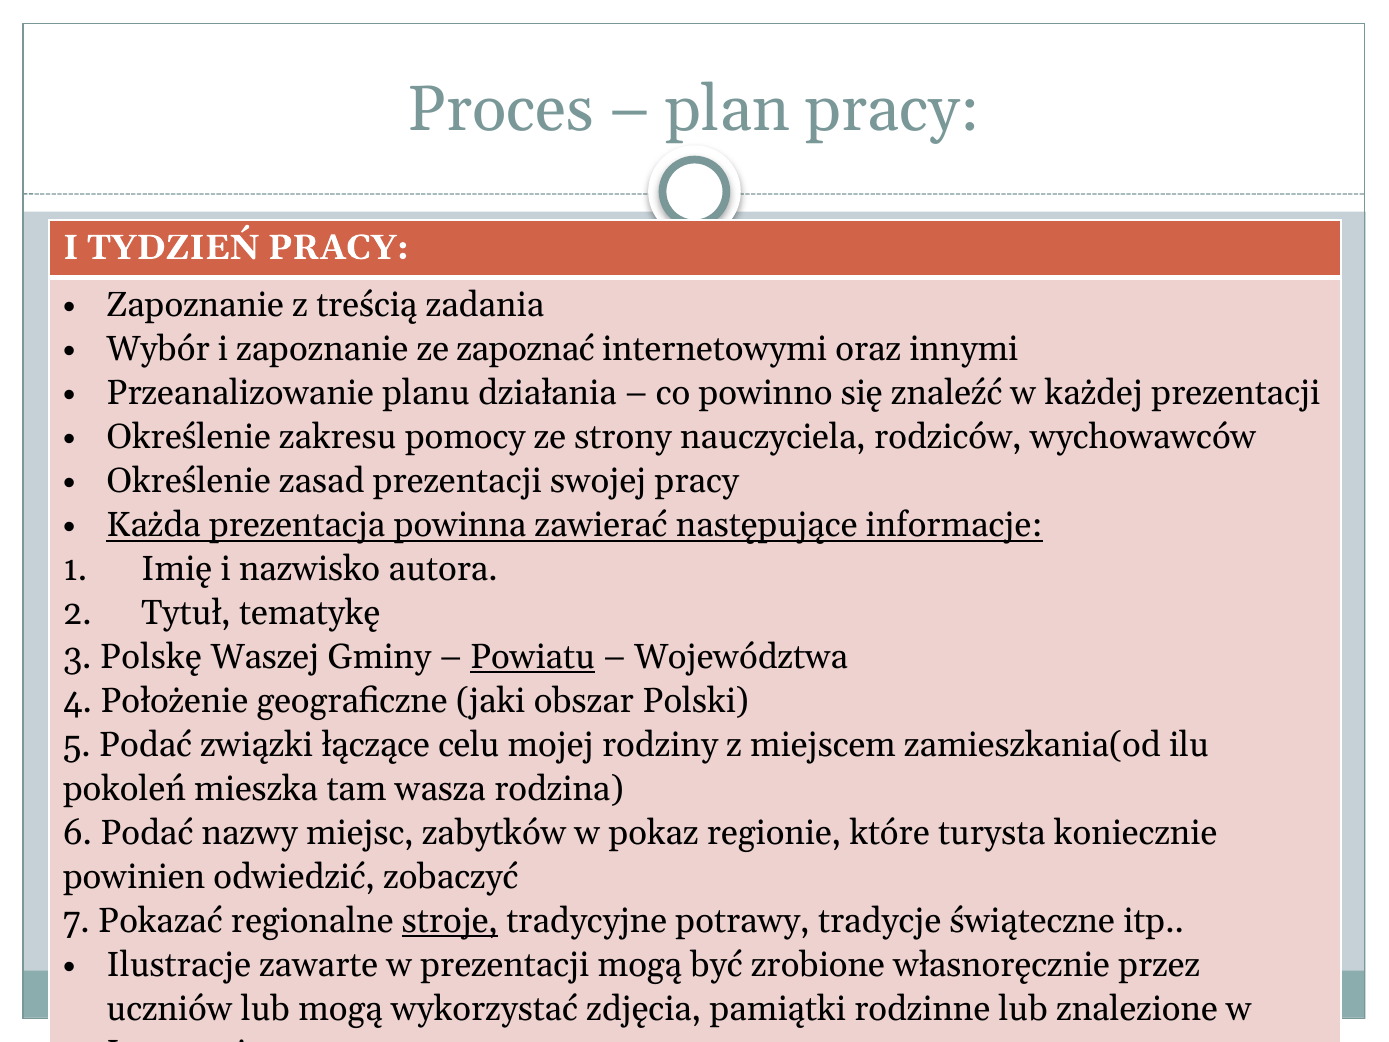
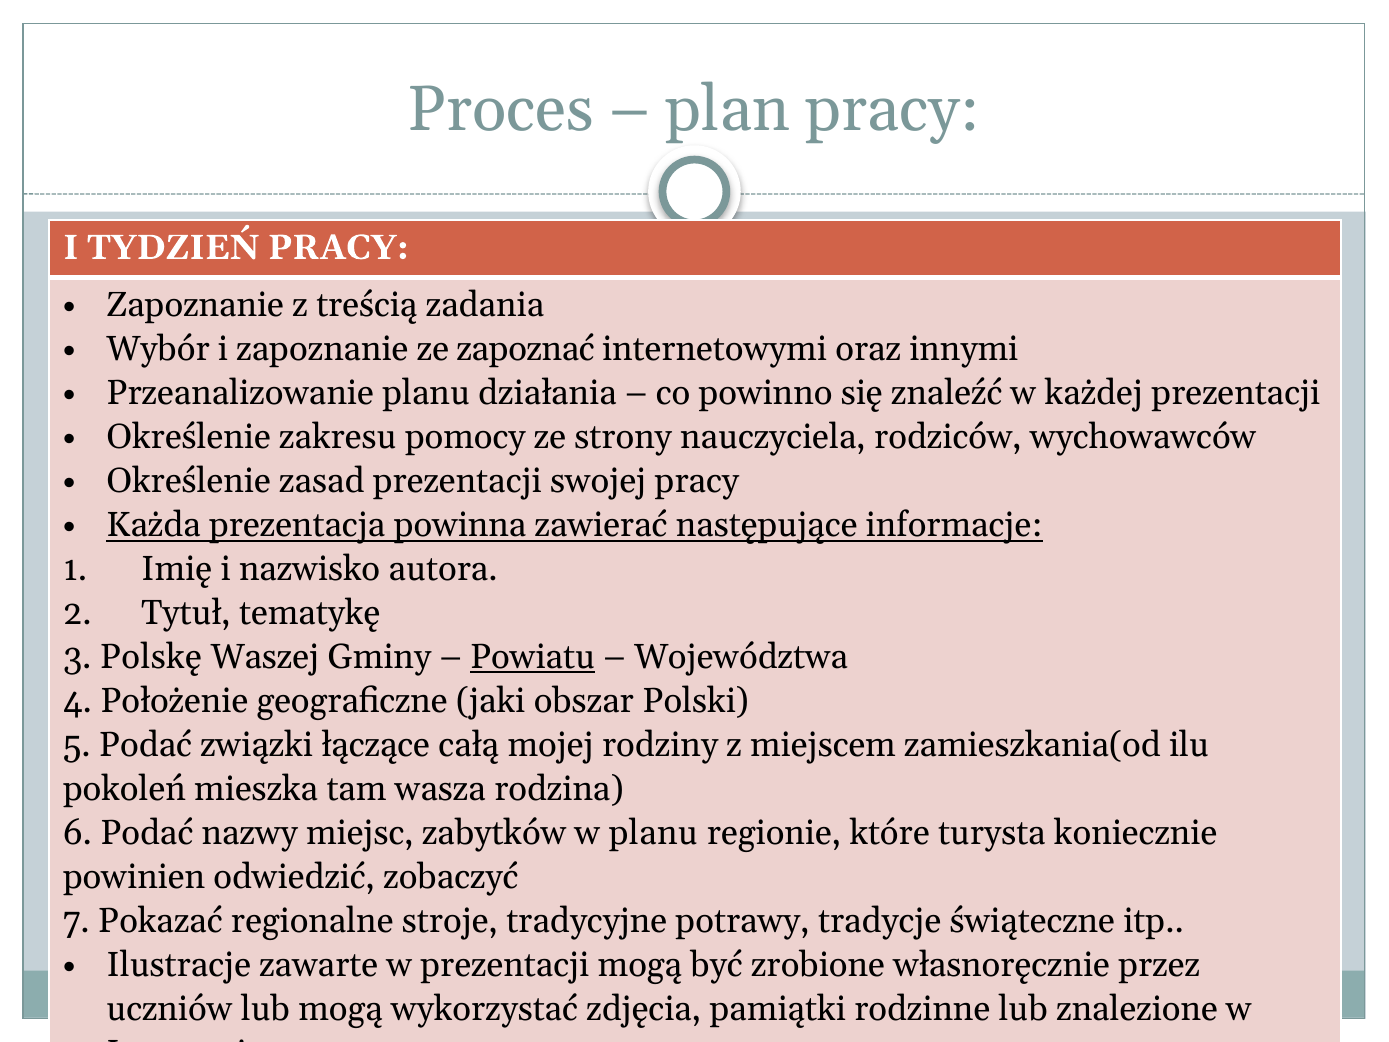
celu: celu -> całą (469, 745)
w pokaz: pokaz -> planu (653, 833)
stroje underline: present -> none (450, 921)
